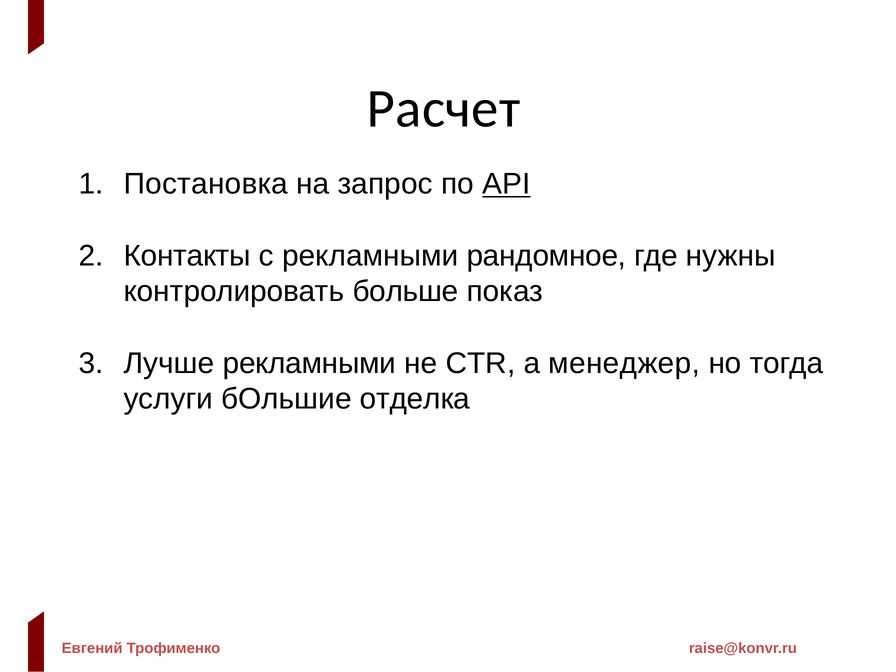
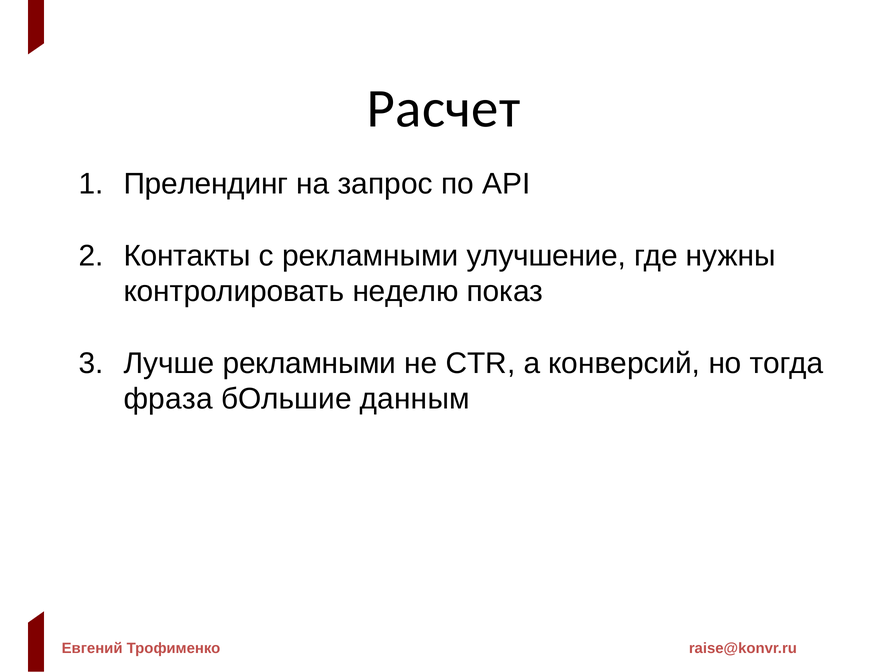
Постановка: Постановка -> Прелендинг (206, 184)
API underline: present -> none (506, 184)
рандомное: рандомное -> улучшение (546, 256)
больше: больше -> неделю (406, 291)
менеджер: менеджер -> конверсий (624, 363)
услуги: услуги -> фраза (168, 399)
отделка: отделка -> данным (415, 399)
